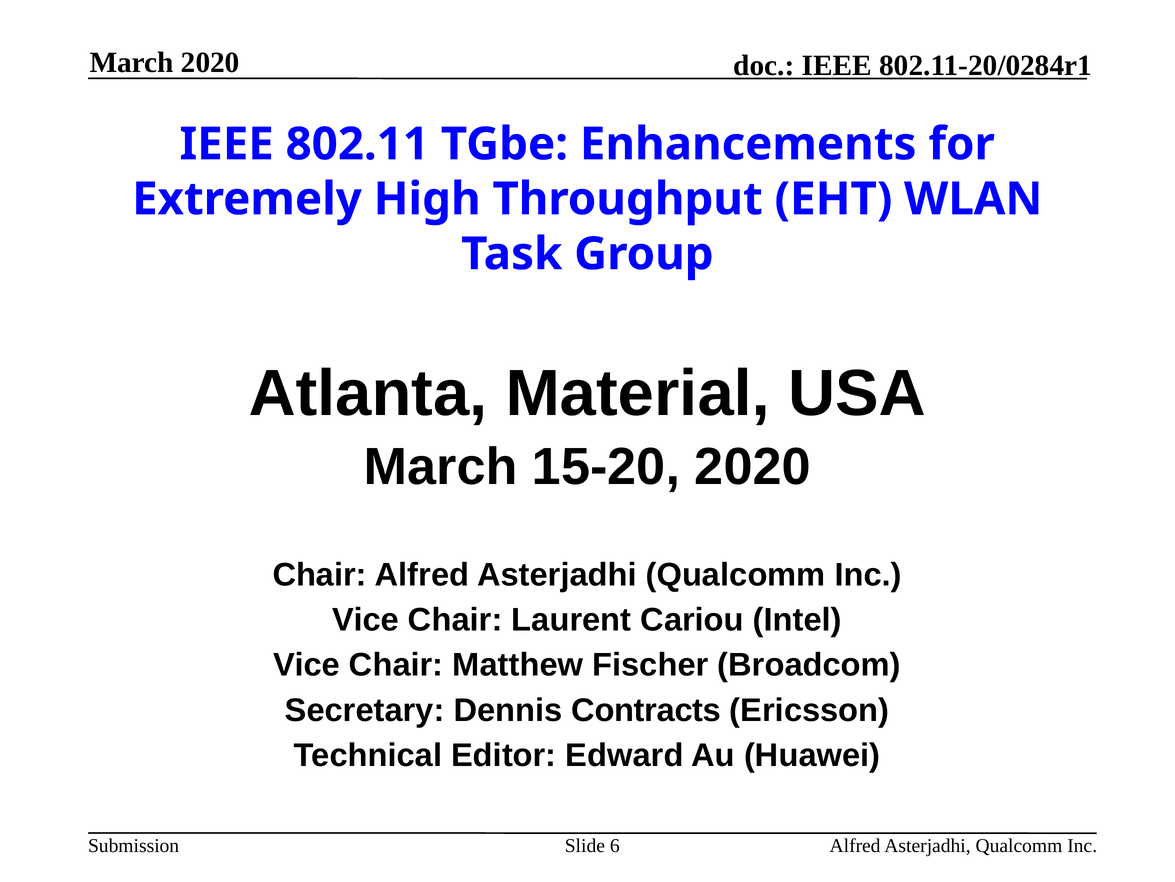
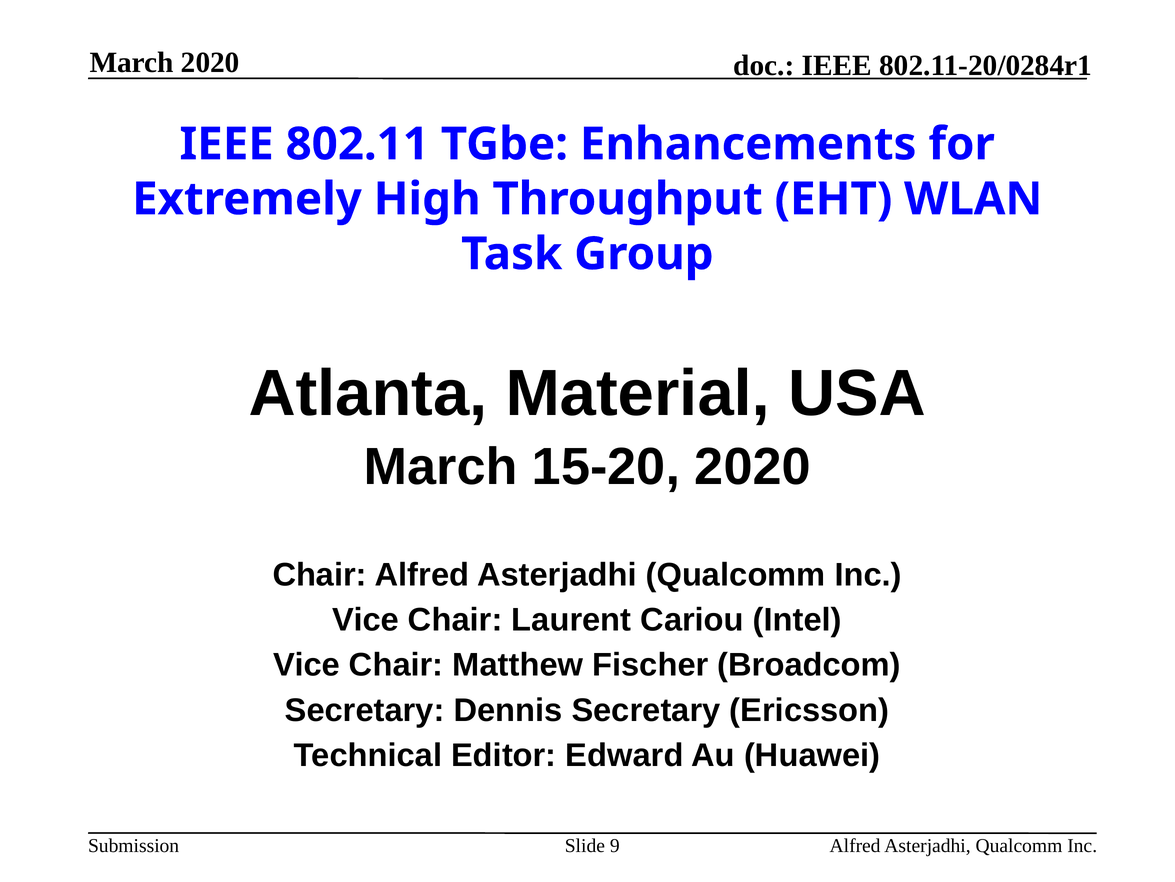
Dennis Contracts: Contracts -> Secretary (646, 710)
6: 6 -> 9 (615, 845)
